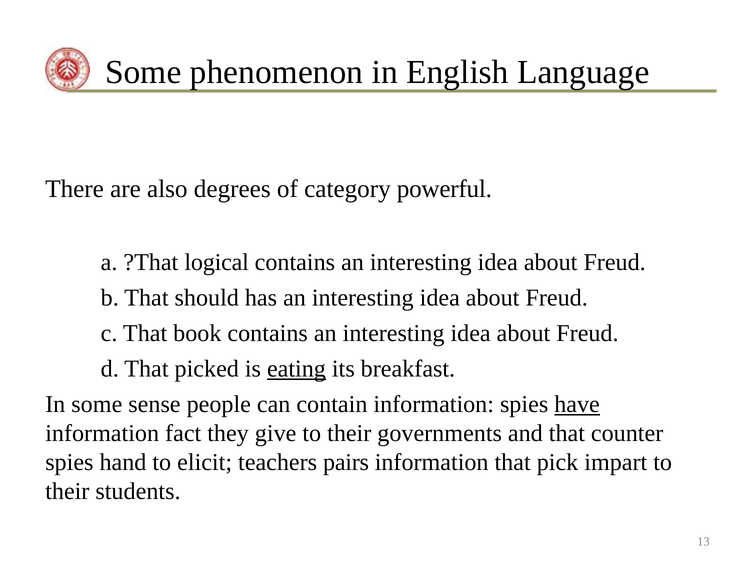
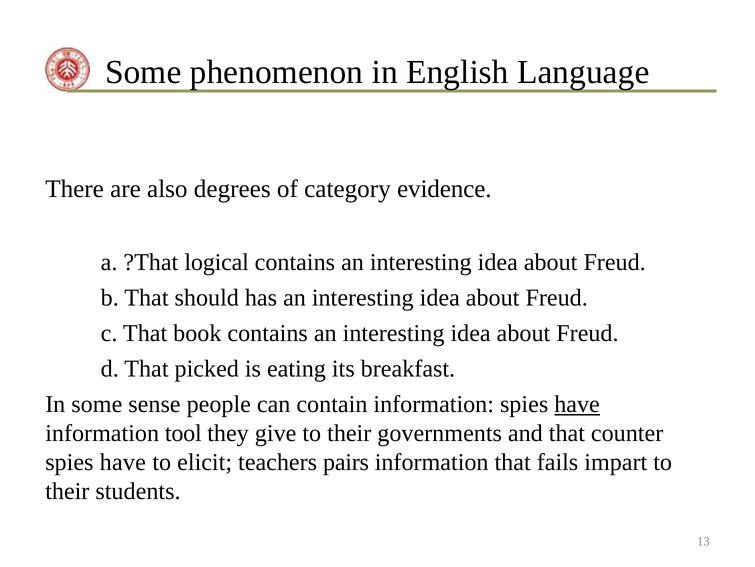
powerful: powerful -> evidence (444, 189)
eating underline: present -> none (296, 368)
fact: fact -> tool (183, 433)
hand: hand -> have (123, 462)
pick: pick -> fails (558, 462)
